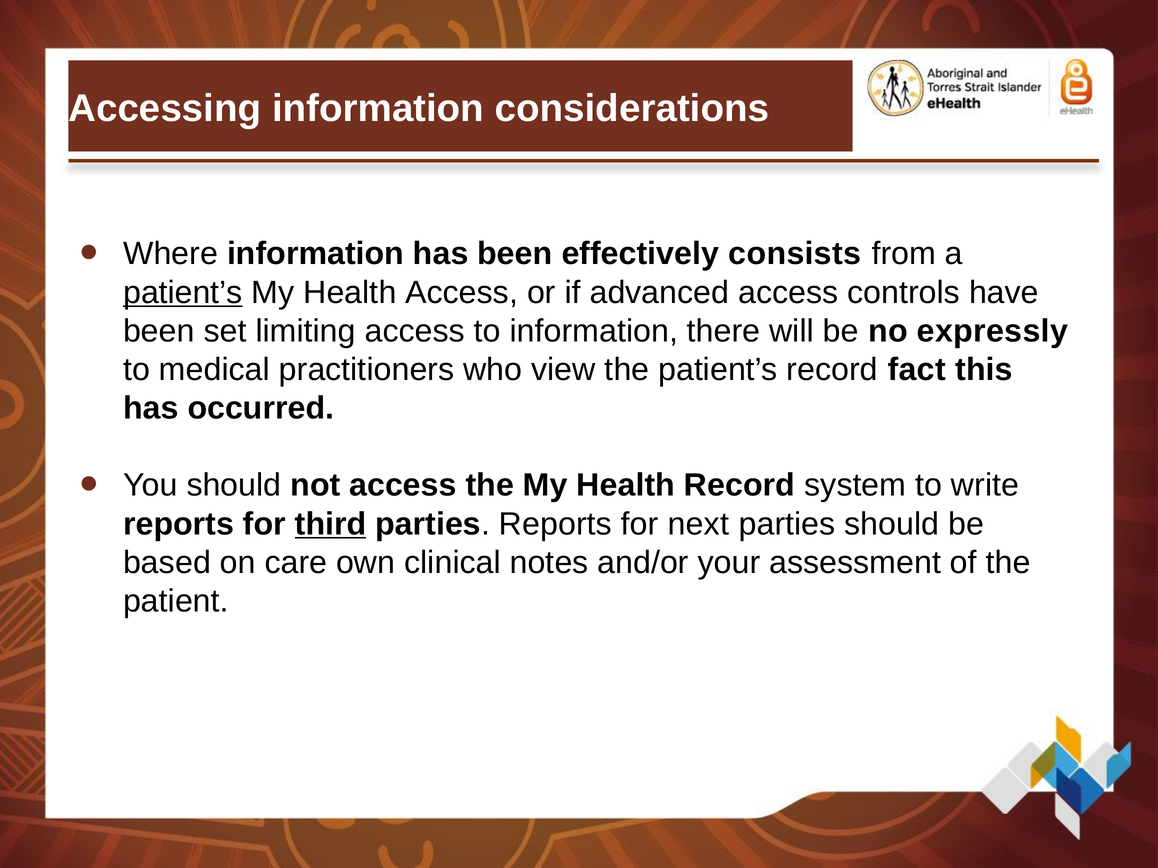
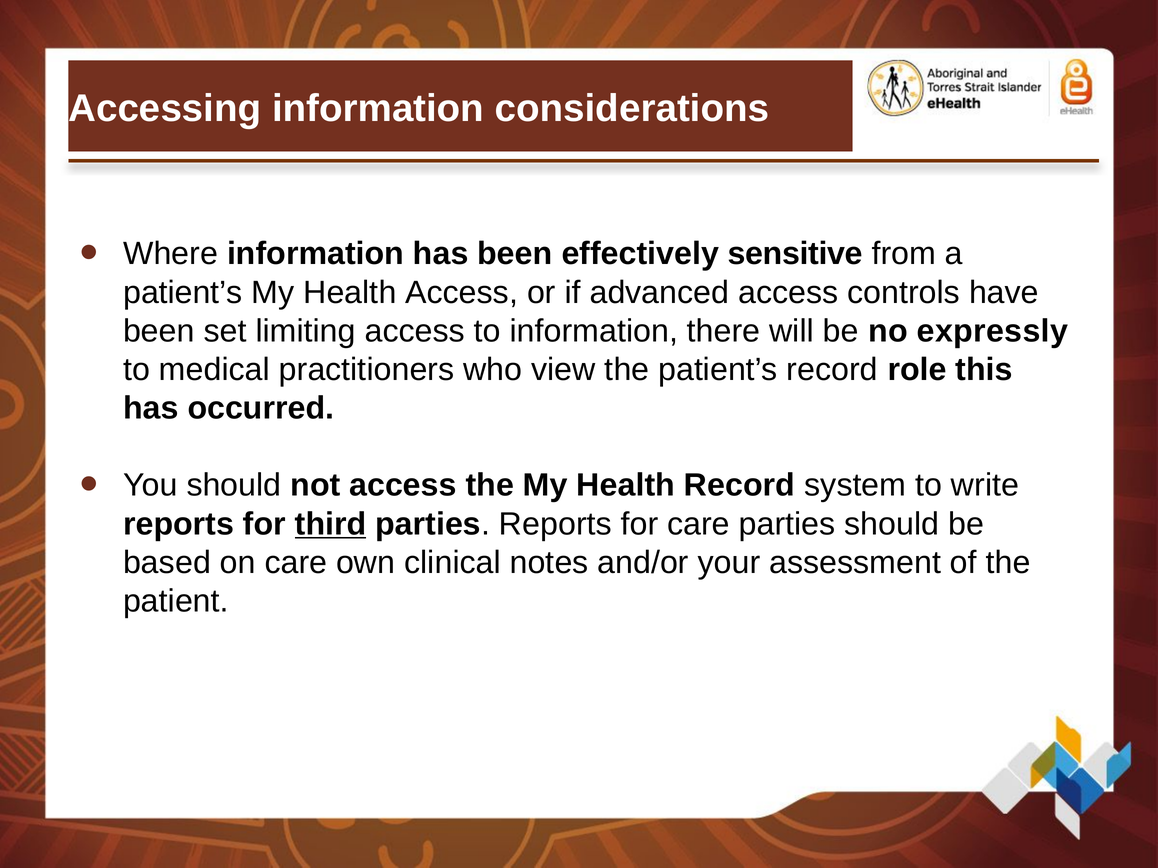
consists: consists -> sensitive (795, 254)
patient’s underline: present -> none (183, 293)
fact: fact -> role (917, 370)
for next: next -> care (699, 524)
